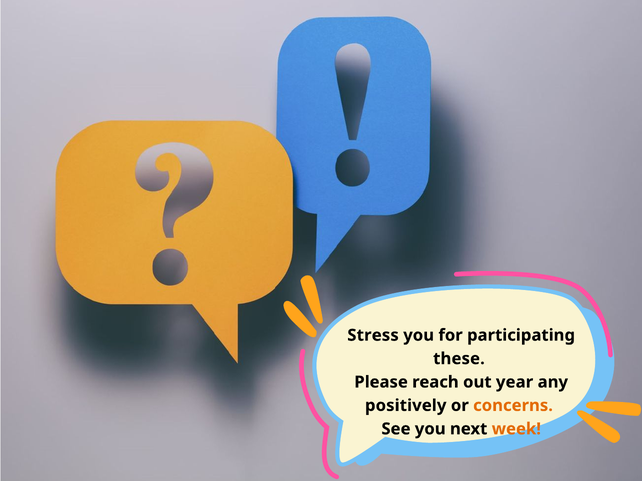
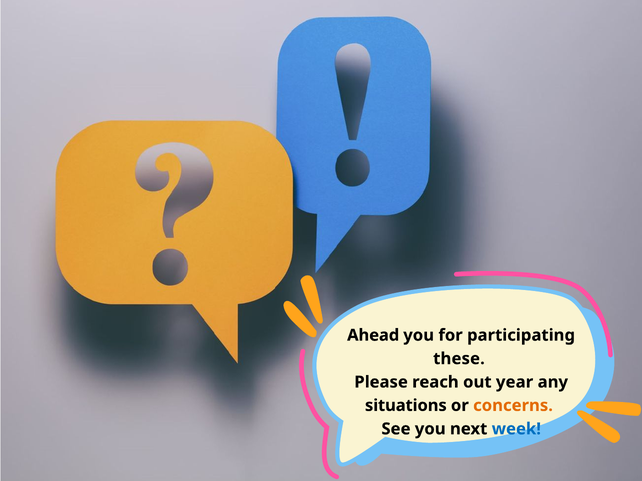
Stress: Stress -> Ahead (373, 336)
positively: positively -> situations (406, 406)
week colour: orange -> blue (516, 429)
